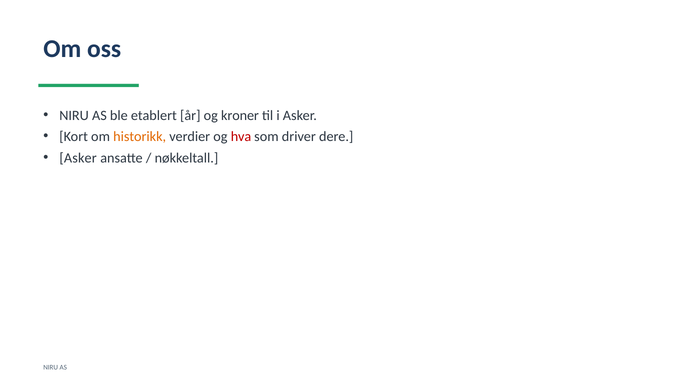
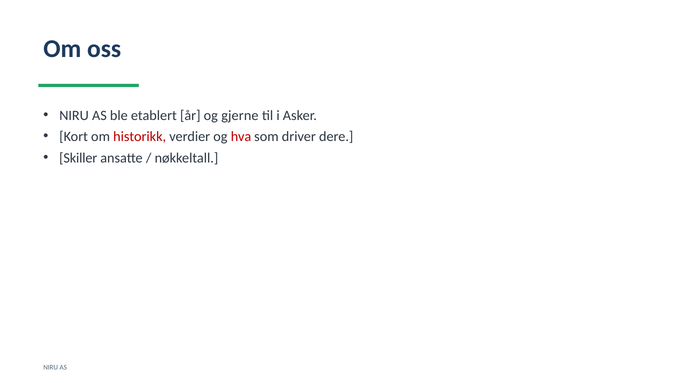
kroner: kroner -> gjerne (240, 115)
historikk colour: orange -> red (140, 137)
Asker: Asker -> Skiller (78, 158)
